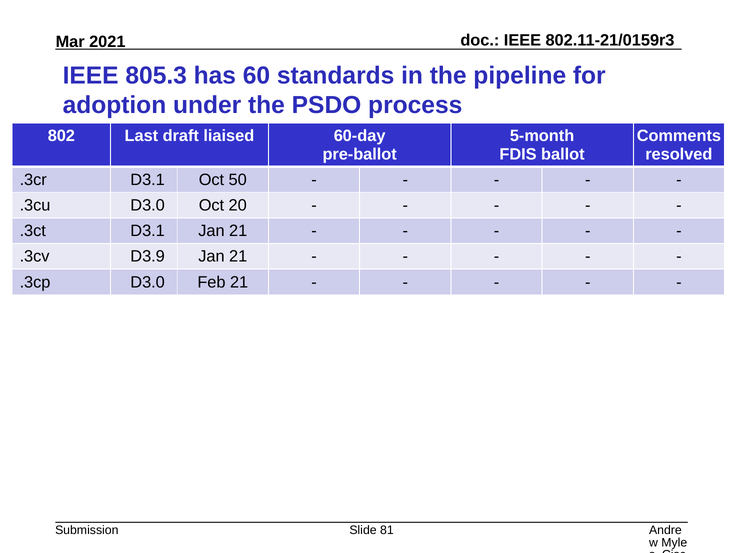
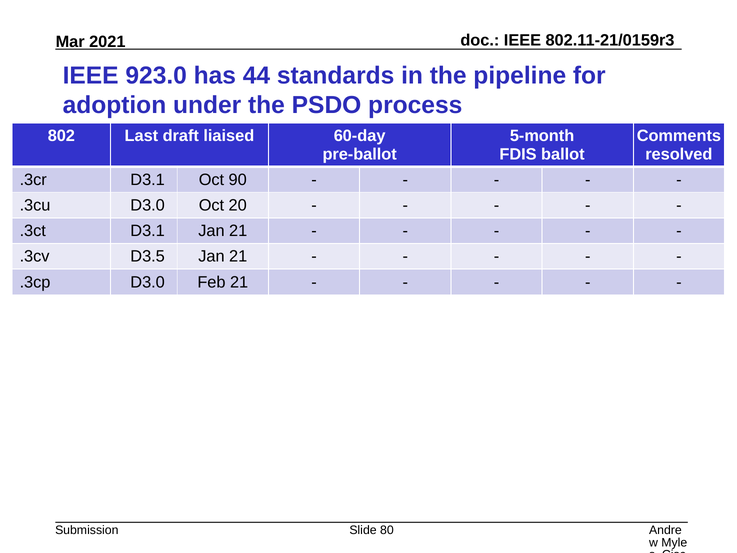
805.3: 805.3 -> 923.0 (156, 75)
60: 60 -> 44 (256, 75)
50: 50 -> 90 (238, 180)
D3.9: D3.9 -> D3.5 (148, 256)
81: 81 -> 80 (387, 530)
